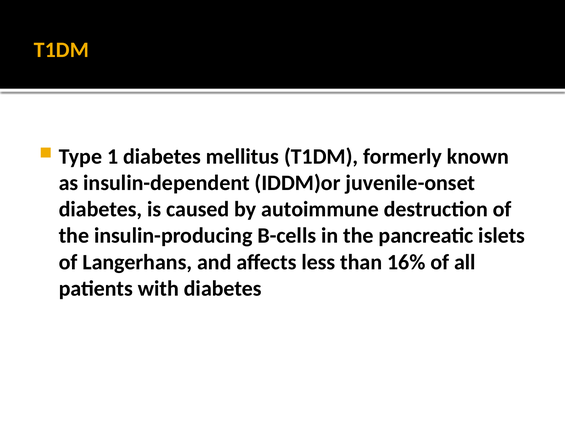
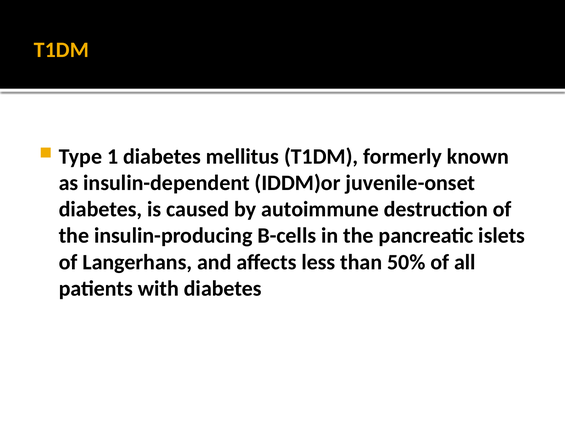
16%: 16% -> 50% (406, 262)
